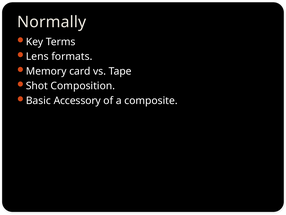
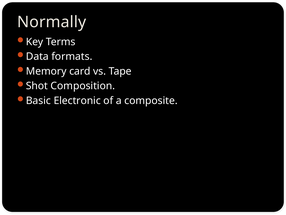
Lens: Lens -> Data (37, 56)
Accessory: Accessory -> Electronic (77, 100)
